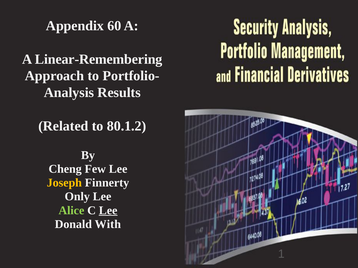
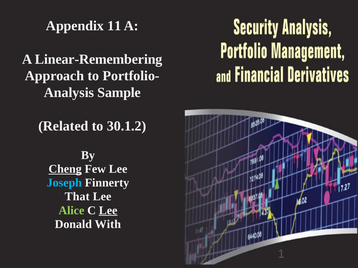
60: 60 -> 11 (114, 26)
Results: Results -> Sample (119, 93)
80.1.2: 80.1.2 -> 30.1.2 (127, 126)
Cheng underline: none -> present (65, 169)
Joseph colour: yellow -> light blue (64, 183)
Only: Only -> That (77, 197)
